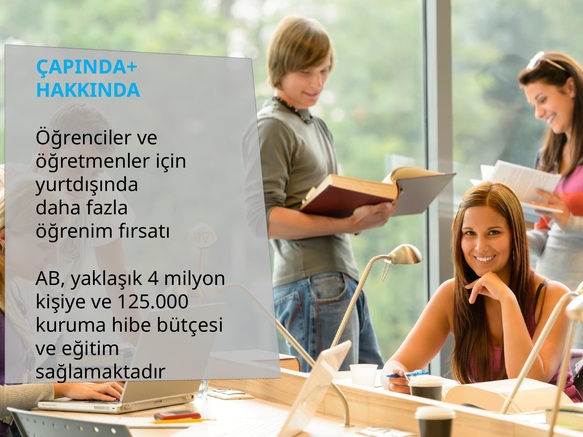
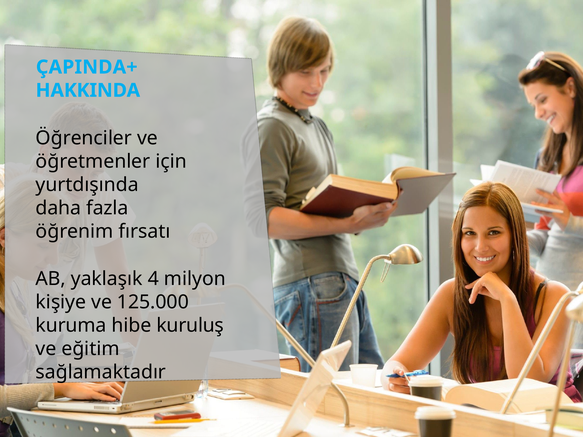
bütçesi: bütçesi -> kuruluş (190, 326)
